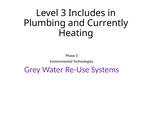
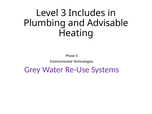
Currently: Currently -> Advisable (108, 23)
